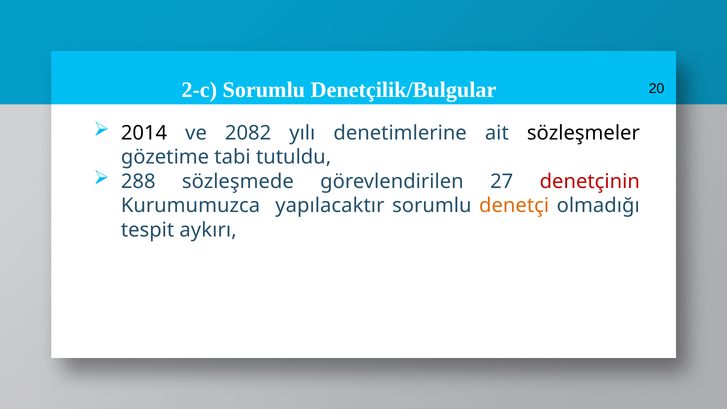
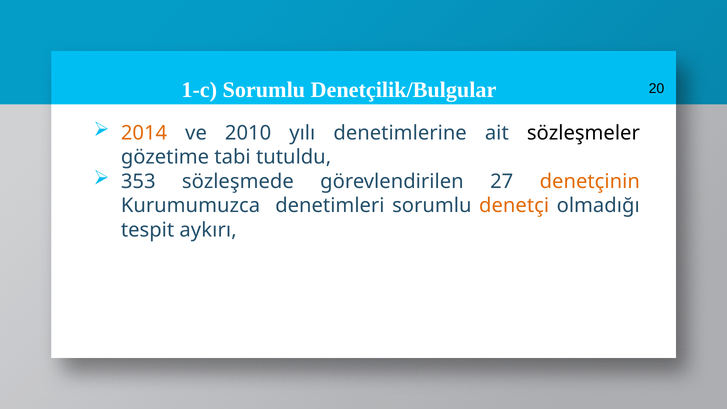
2-c: 2-c -> 1-c (199, 90)
2014 colour: black -> orange (144, 133)
2082: 2082 -> 2010 (248, 133)
288: 288 -> 353 (138, 181)
denetçinin colour: red -> orange (590, 181)
yapılacaktır: yapılacaktır -> denetimleri (330, 206)
